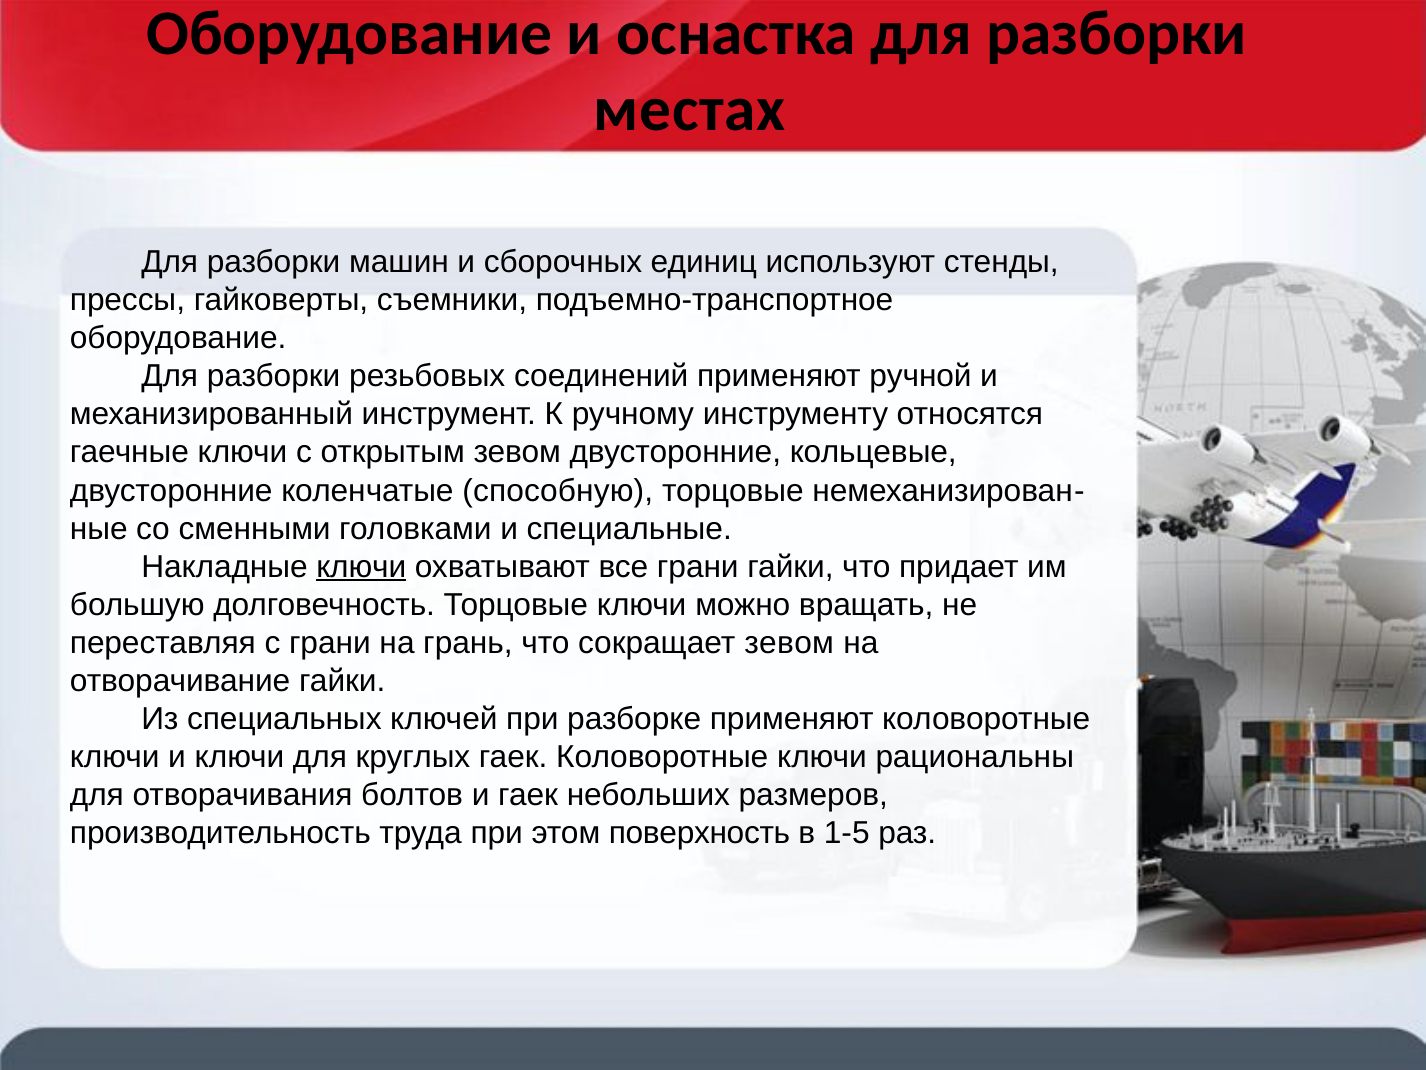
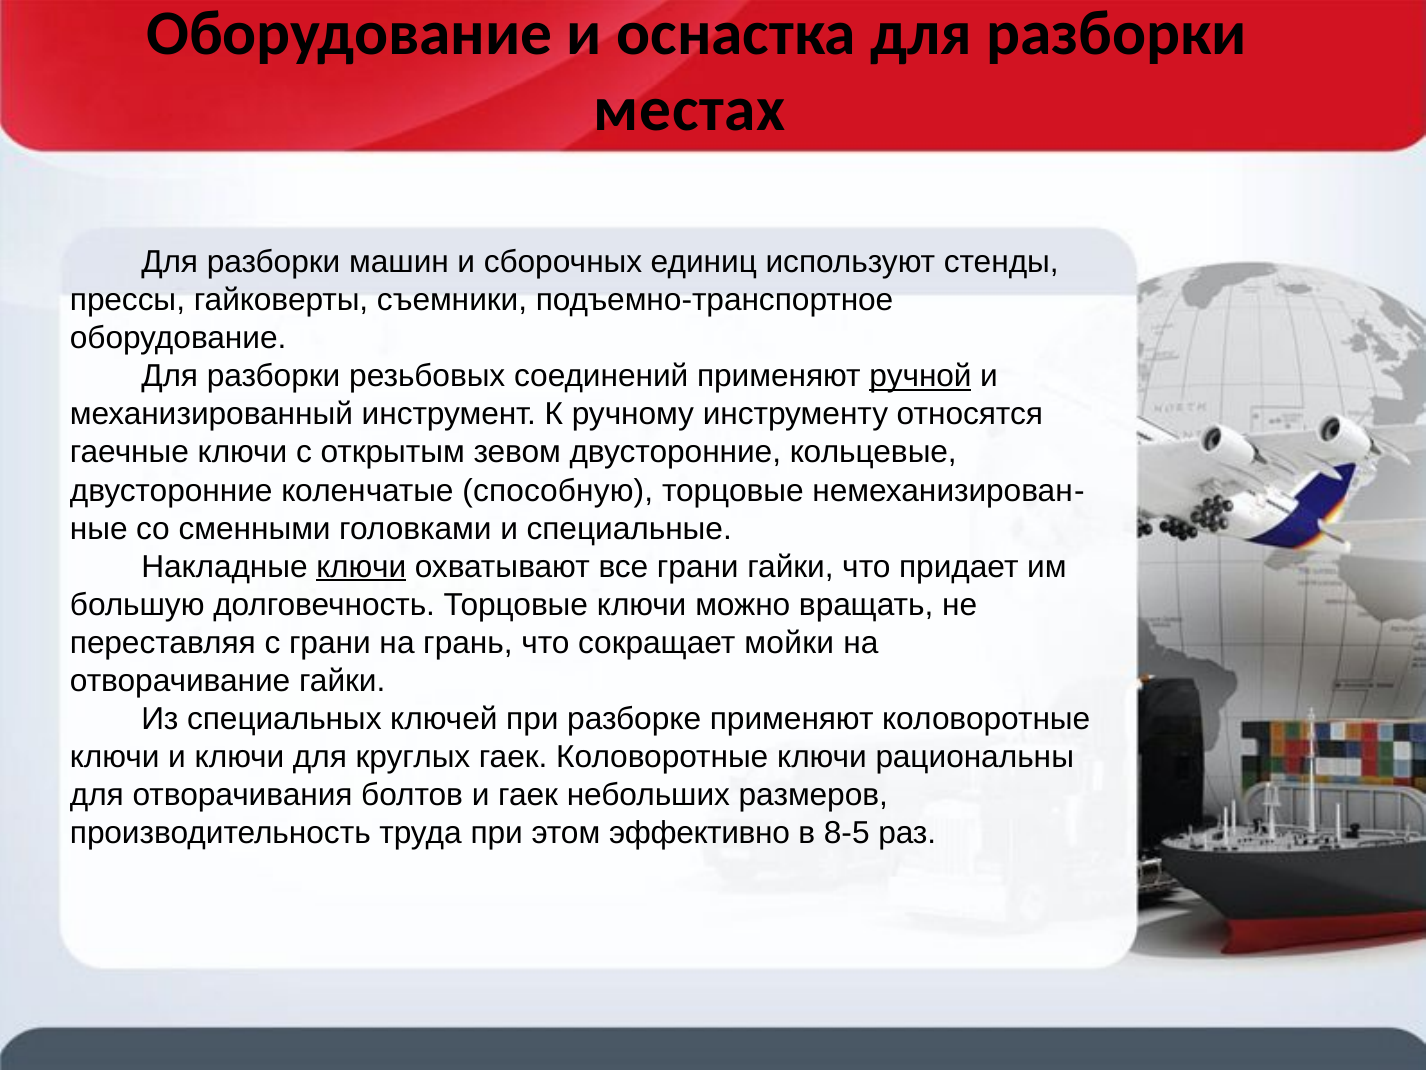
ручной underline: none -> present (920, 376)
сокращает зевом: зевом -> мойки (789, 642)
поверхность: поверхность -> эффективно (700, 832)
1-5: 1-5 -> 8-5 (847, 832)
